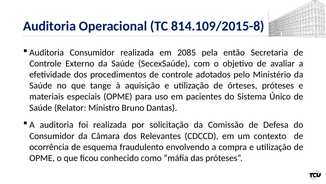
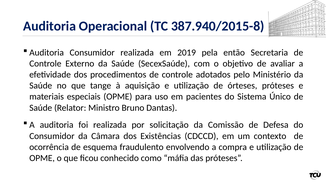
814.109/2015-8: 814.109/2015-8 -> 387.940/2015-8 (218, 26)
2085: 2085 -> 2019 (187, 52)
Relevantes: Relevantes -> Existências (161, 136)
